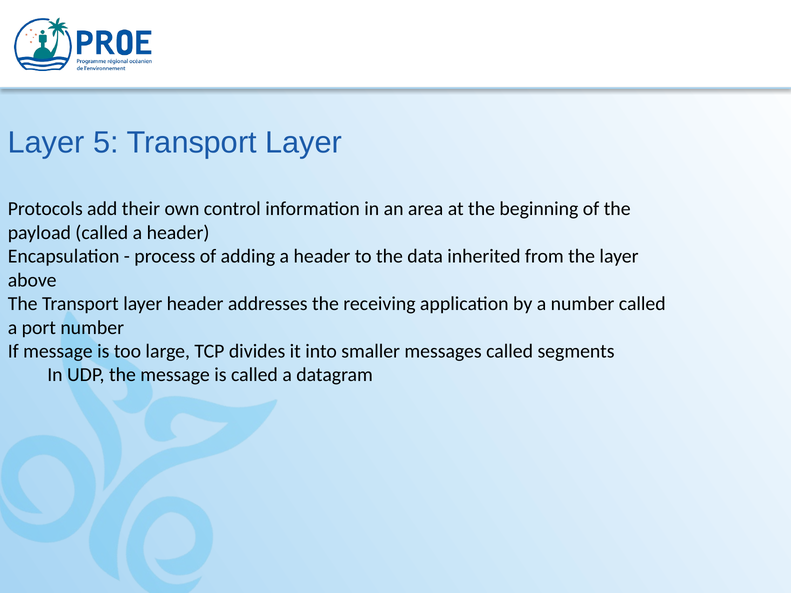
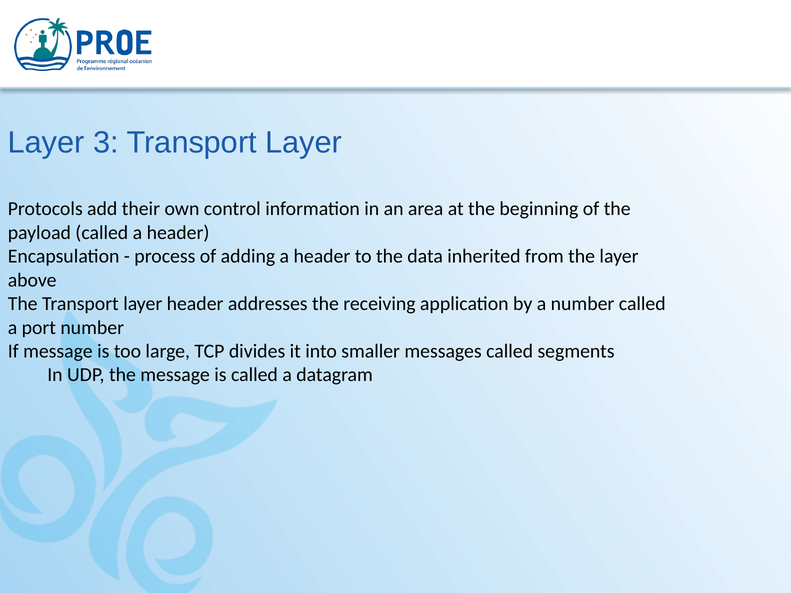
5: 5 -> 3 (106, 143)
